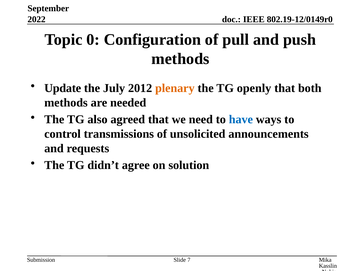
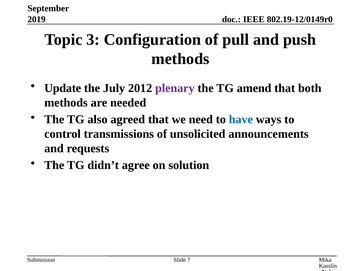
2022: 2022 -> 2019 (37, 19)
0: 0 -> 3 (93, 40)
plenary colour: orange -> purple (175, 88)
openly: openly -> amend (254, 88)
